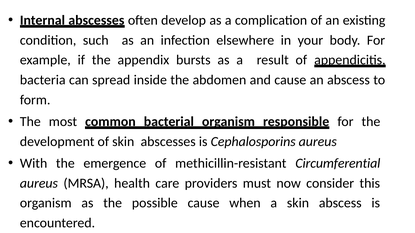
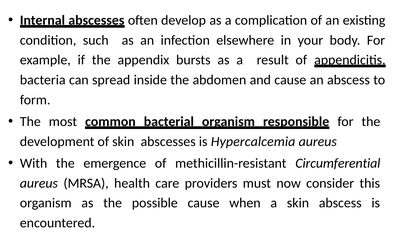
Cephalosporins: Cephalosporins -> Hypercalcemia (253, 142)
